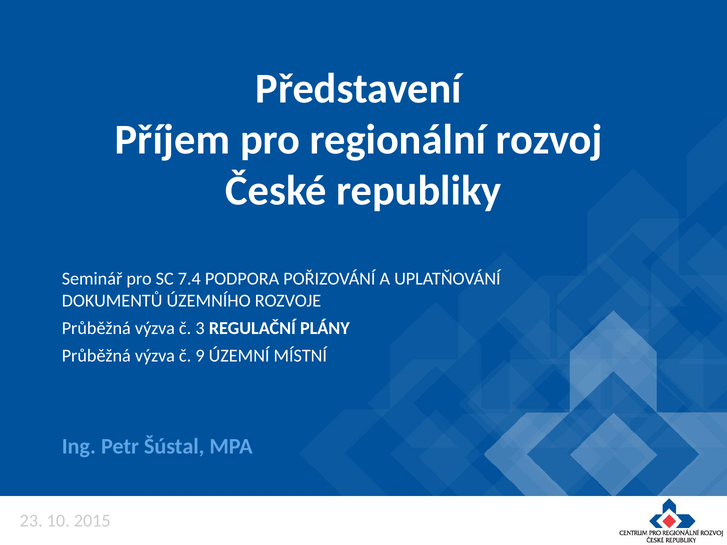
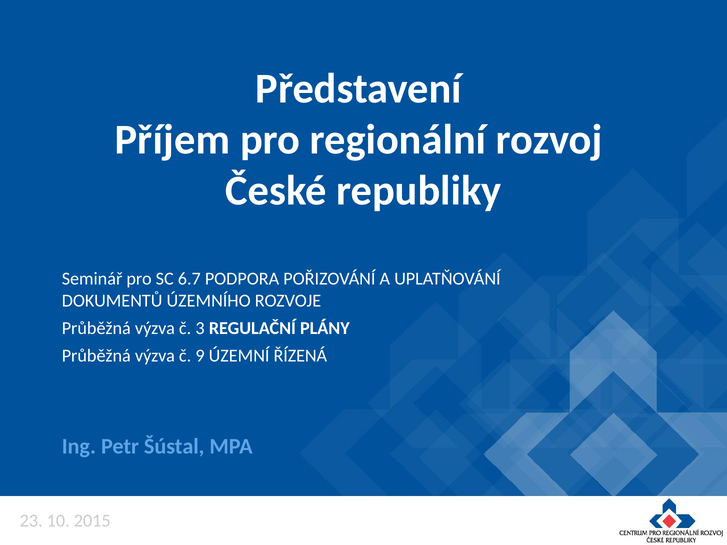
7.4: 7.4 -> 6.7 (189, 279)
MÍSTNÍ: MÍSTNÍ -> ŘÍZENÁ (300, 356)
